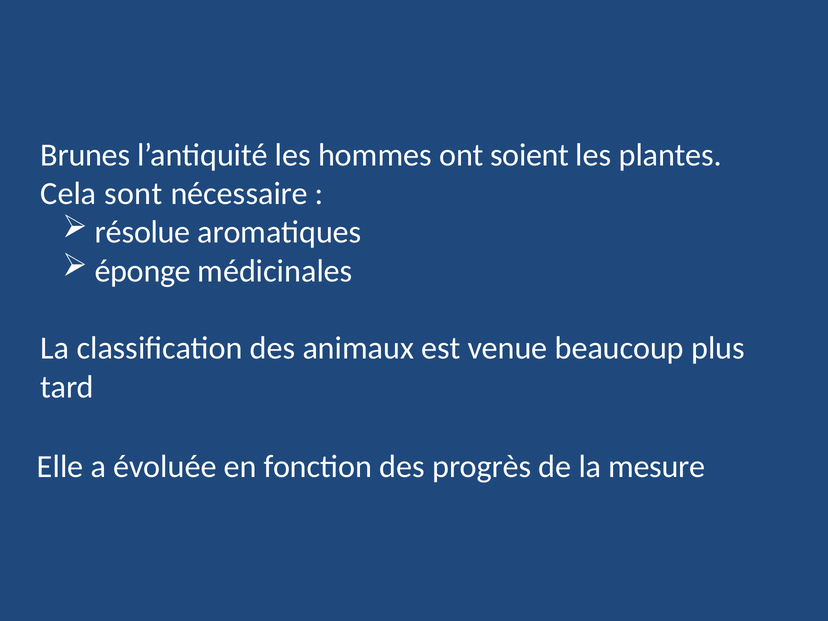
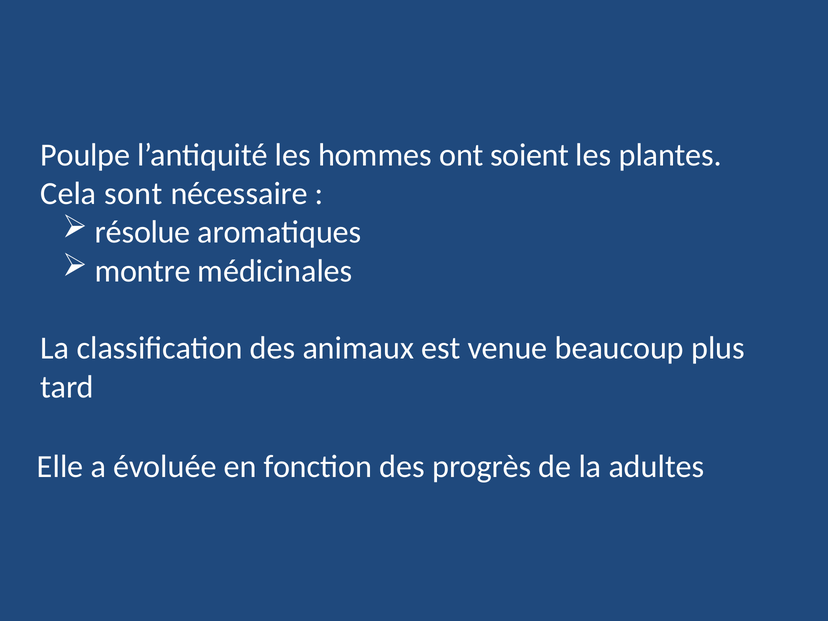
Brunes: Brunes -> Poulpe (85, 155)
éponge: éponge -> montre (143, 271)
mesure: mesure -> adultes (656, 467)
